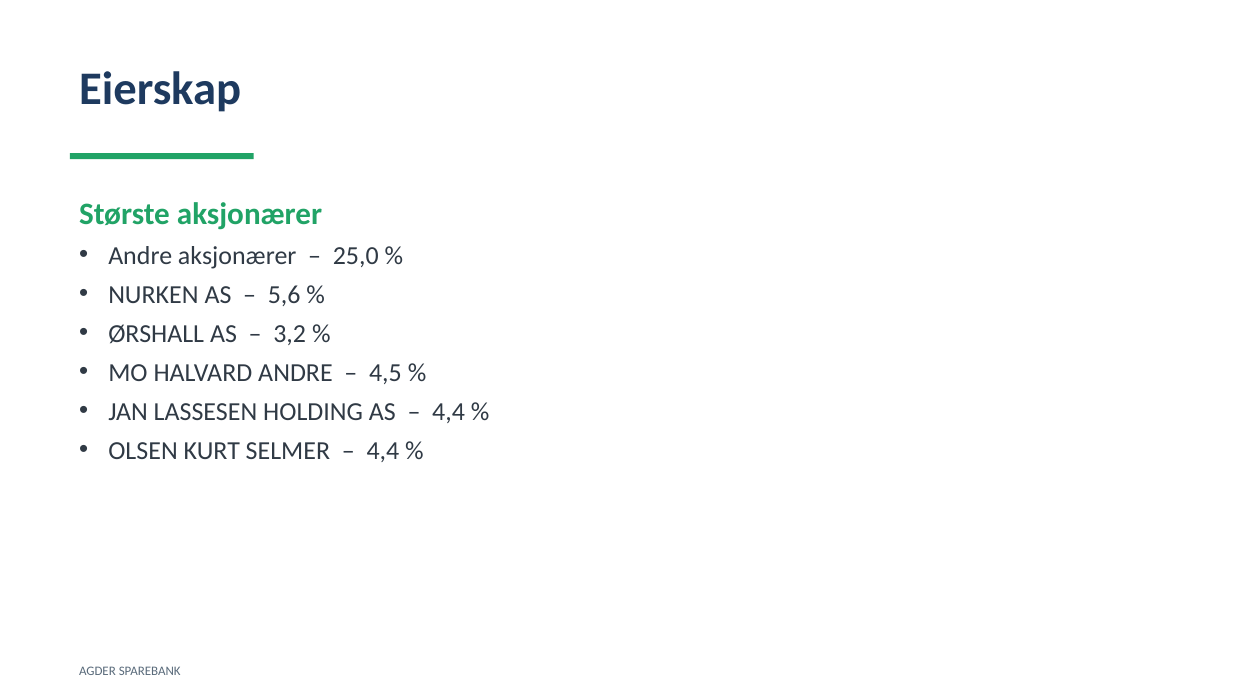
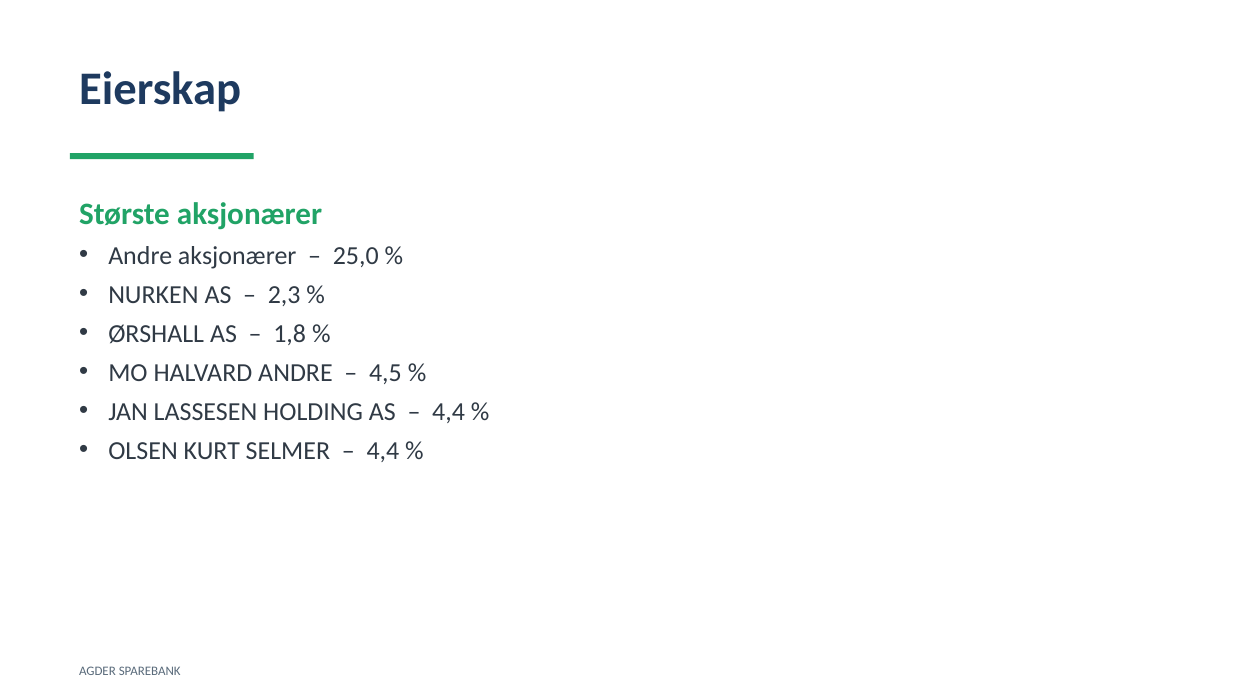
5,6: 5,6 -> 2,3 (284, 295)
3,2: 3,2 -> 1,8 (290, 334)
